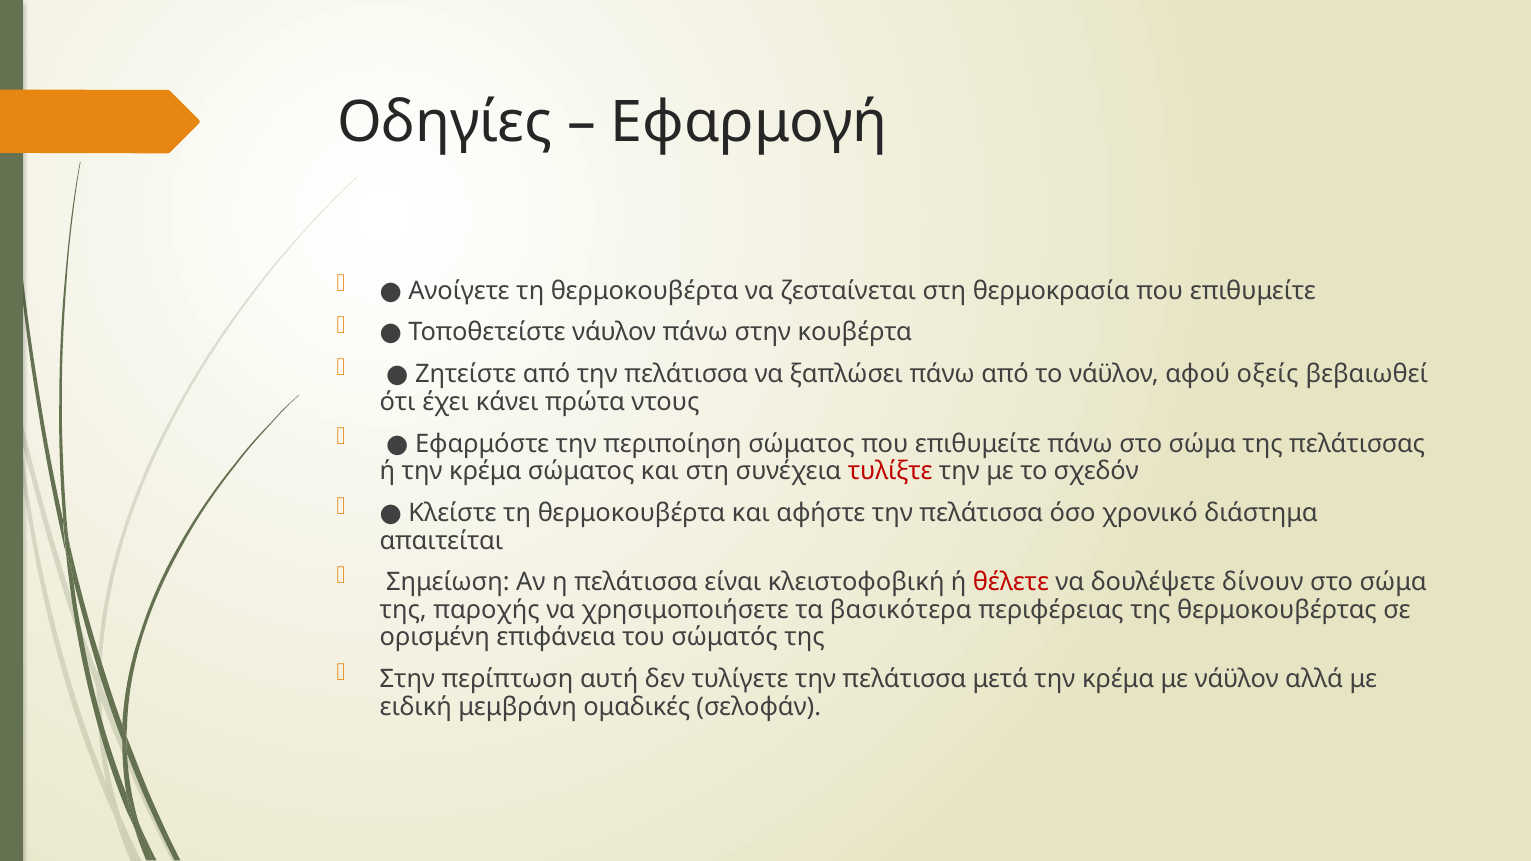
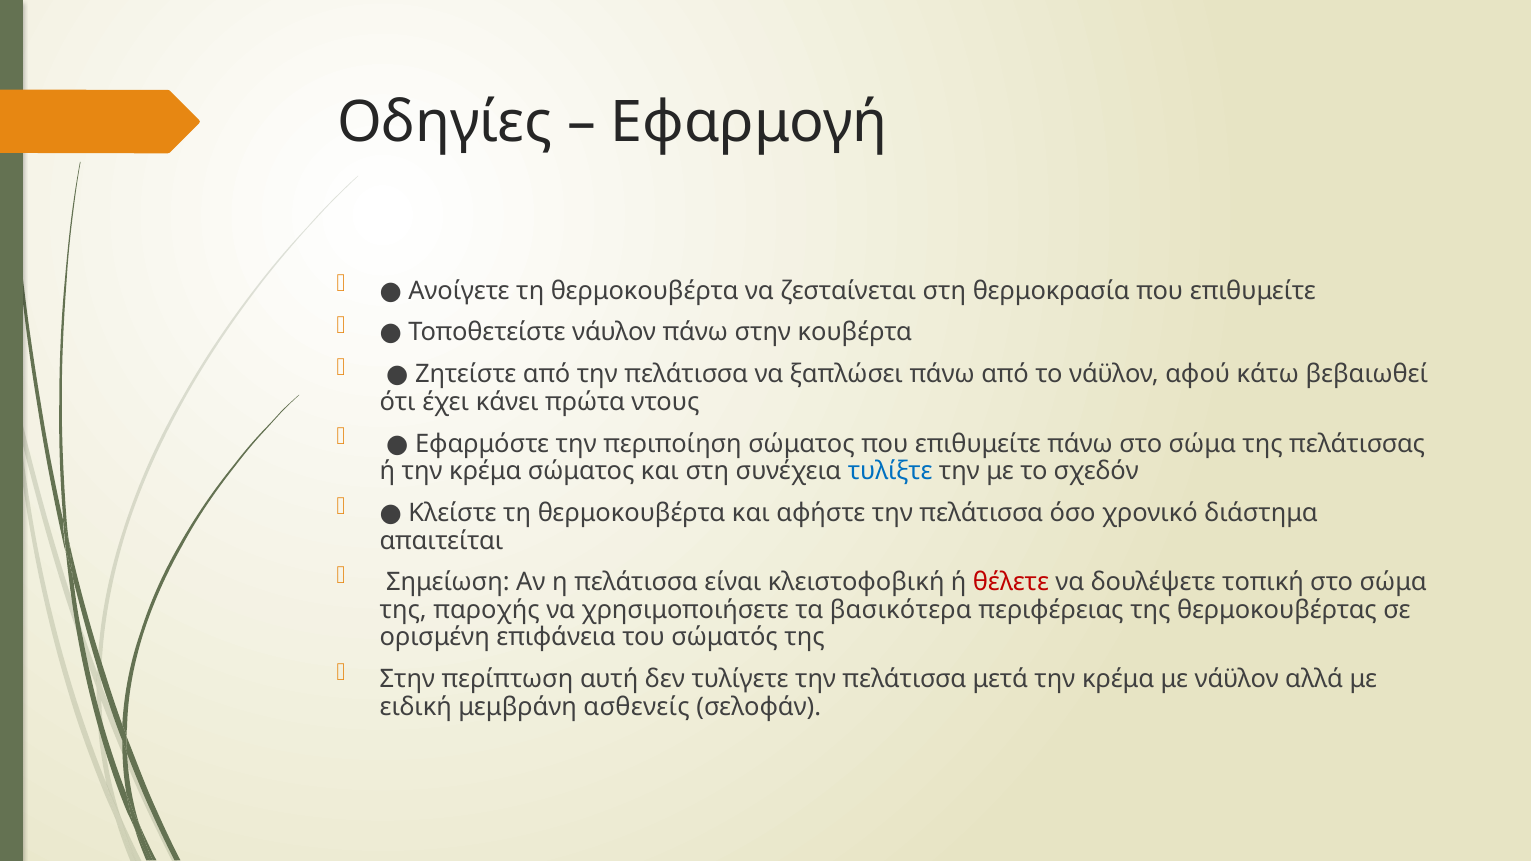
οξείς: οξείς -> κάτω (1268, 374)
τυλίξτε colour: red -> blue (890, 471)
δίνουν: δίνουν -> τοπική (1263, 583)
ομαδικές: ομαδικές -> ασθενείς (637, 707)
